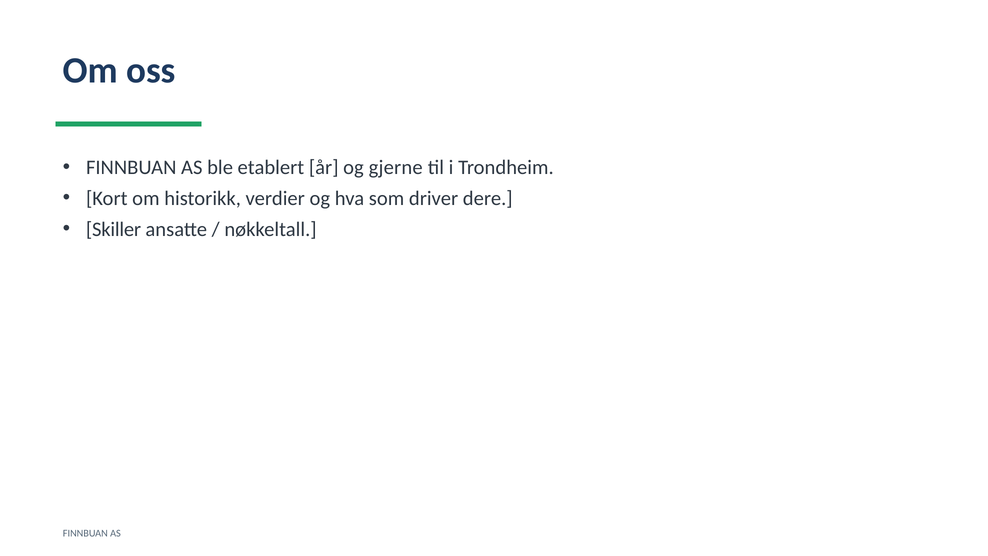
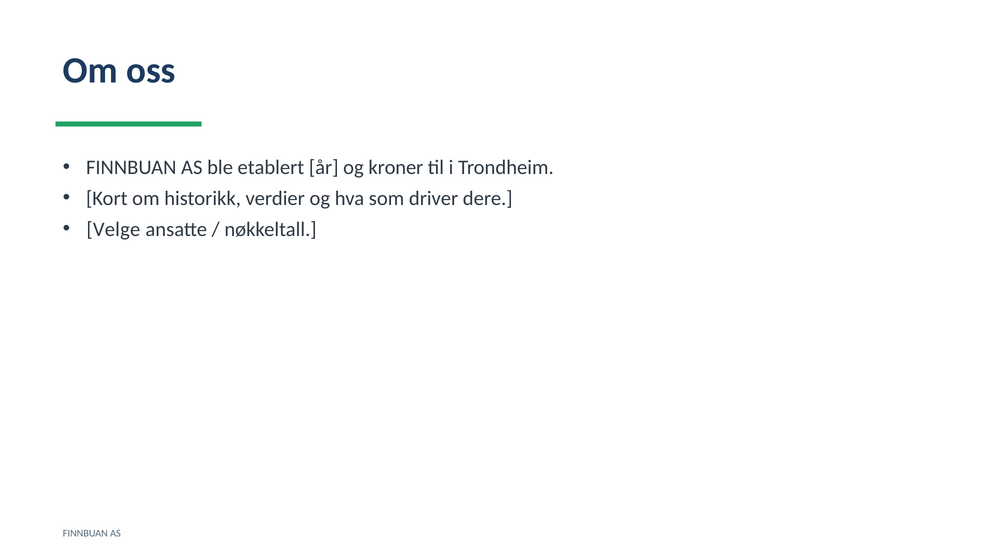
gjerne: gjerne -> kroner (396, 167)
Skiller: Skiller -> Velge (113, 229)
